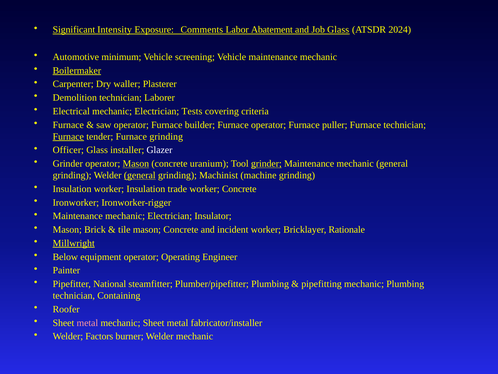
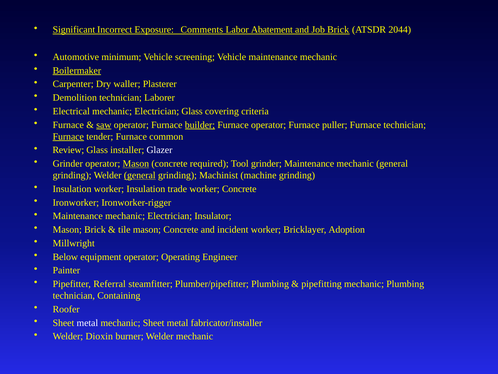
Intensity: Intensity -> Incorrect (115, 30)
Job Glass: Glass -> Brick (338, 30)
2024: 2024 -> 2044 (400, 30)
Electrician Tests: Tests -> Glass (192, 111)
saw underline: none -> present (104, 125)
builder underline: none -> present (200, 125)
Furnace grinding: grinding -> common (166, 136)
Officer: Officer -> Review (68, 150)
uranium: uranium -> required (209, 163)
grinder underline: present -> none (266, 163)
Rationale: Rationale -> Adoption (347, 229)
Millwright underline: present -> none (74, 243)
National: National -> Referral (110, 284)
metal colour: pink -> white (87, 322)
Factors: Factors -> Dioxin (99, 336)
